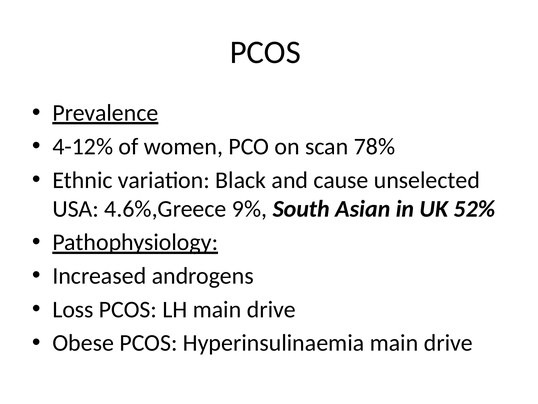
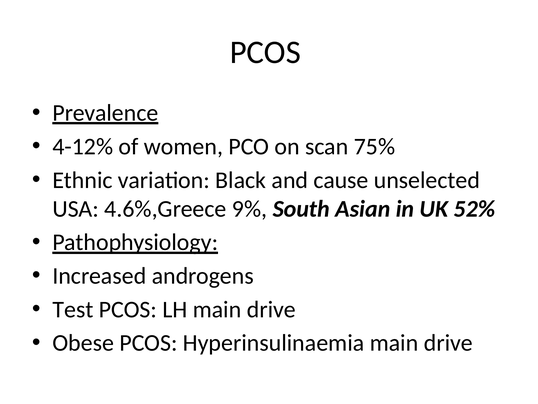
78%: 78% -> 75% (374, 146)
Loss: Loss -> Test (73, 309)
